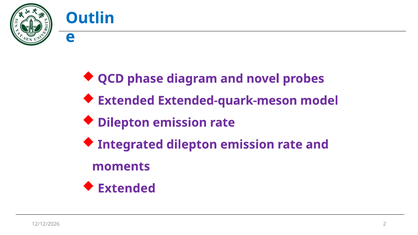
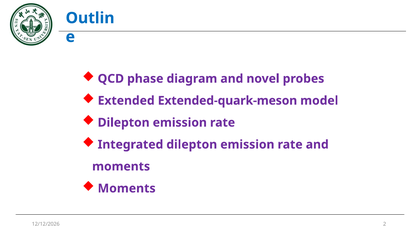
Extended: Extended -> Moments (127, 189)
